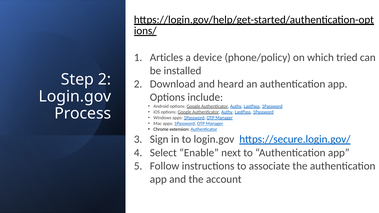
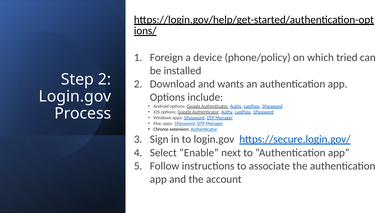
Articles: Articles -> Foreign (166, 57)
heard: heard -> wants (231, 84)
